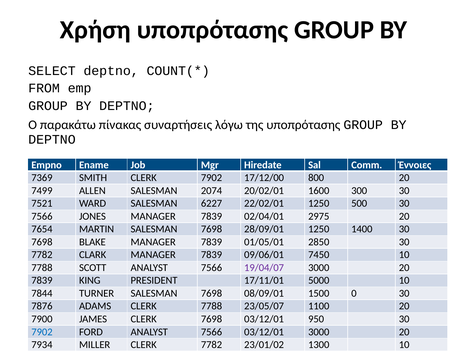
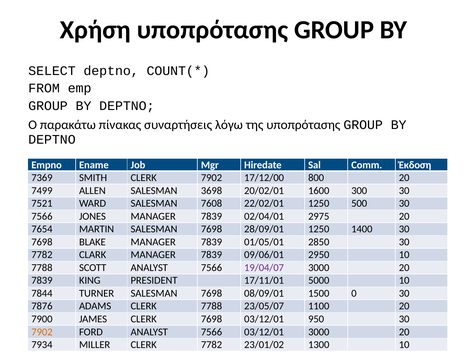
Έννοιες: Έννοιες -> Έκδοση (415, 165)
2074: 2074 -> 3698 (212, 191)
6227: 6227 -> 7608 (212, 203)
7450: 7450 -> 2950 (319, 255)
7902 colour: blue -> orange (42, 332)
